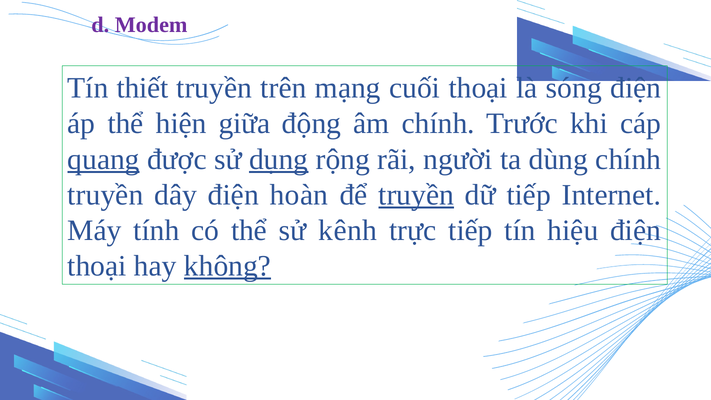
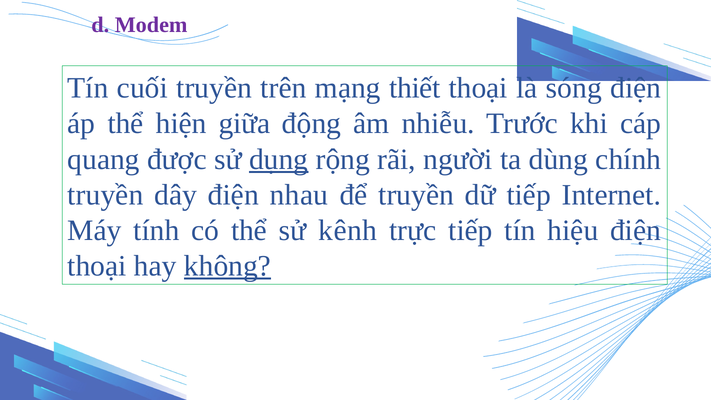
thiết: thiết -> cuối (142, 88)
cuối: cuối -> thiết (415, 88)
âm chính: chính -> nhiễu (438, 124)
quang underline: present -> none (104, 159)
hoàn: hoàn -> nhau (299, 195)
truyền underline: present -> none (416, 195)
